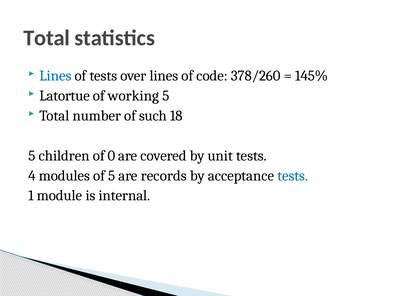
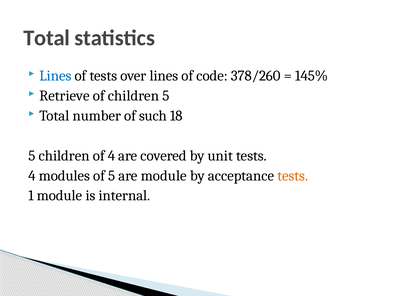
Latortue: Latortue -> Retrieve (64, 96)
of working: working -> children (133, 96)
of 0: 0 -> 4 (111, 155)
are records: records -> module (164, 175)
tests colour: blue -> orange (293, 175)
